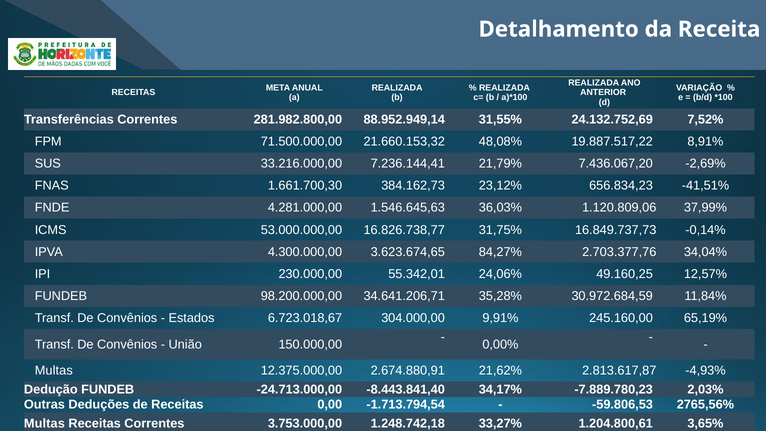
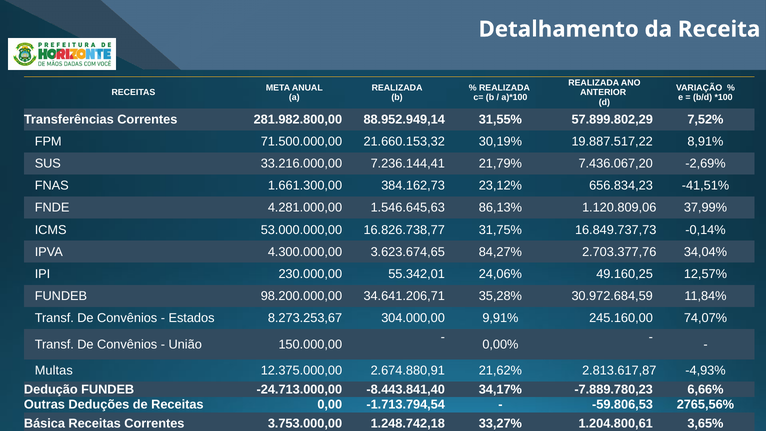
24.132.752,69: 24.132.752,69 -> 57.899.802,29 (612, 119)
48,08%: 48,08% -> 30,19% (500, 142)
1.661.700,30: 1.661.700,30 -> 1.661.300,00 (305, 186)
36,03%: 36,03% -> 86,13% (500, 208)
6.723.018,67: 6.723.018,67 -> 8.273.253,67 (305, 318)
65,19%: 65,19% -> 74,07% (705, 318)
2,03%: 2,03% -> 6,66% (705, 389)
Multas: Multas -> Básica (44, 423)
